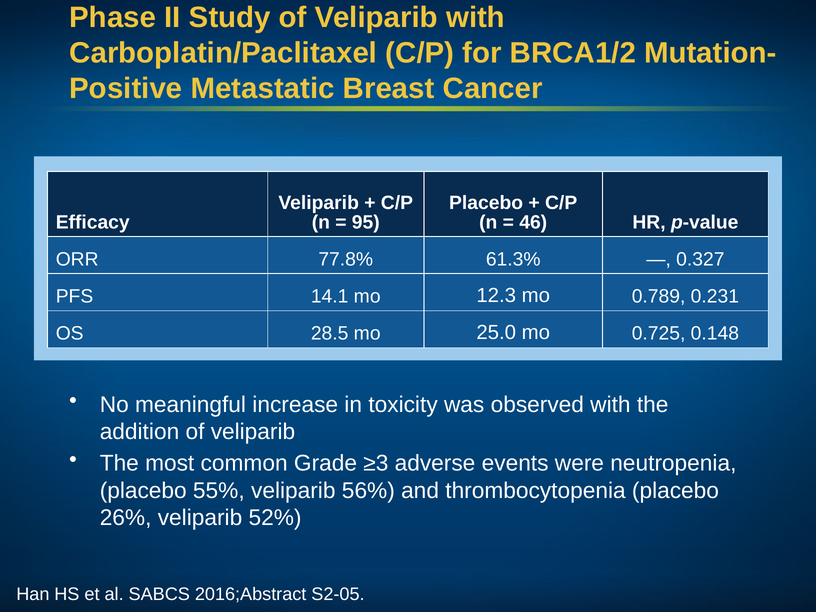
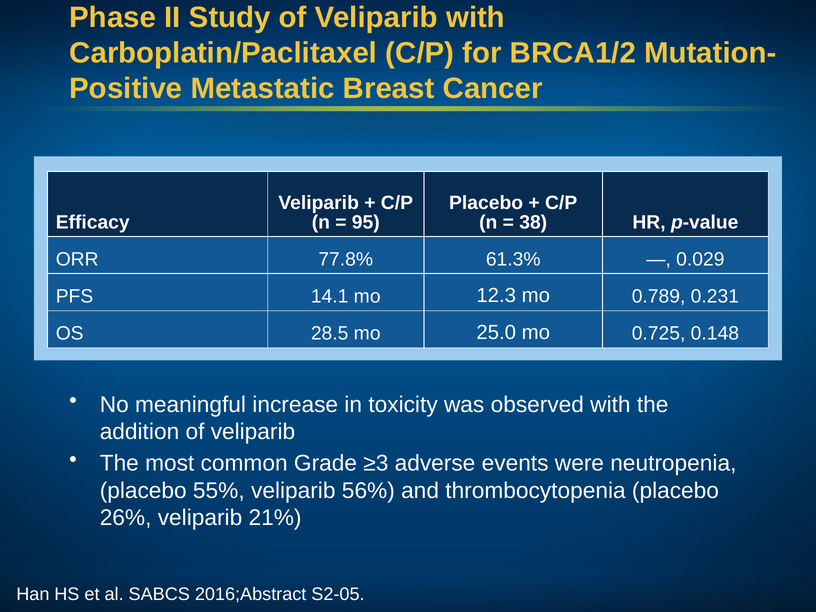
46: 46 -> 38 (533, 222)
0.327: 0.327 -> 0.029 (700, 259)
52%: 52% -> 21% (275, 518)
